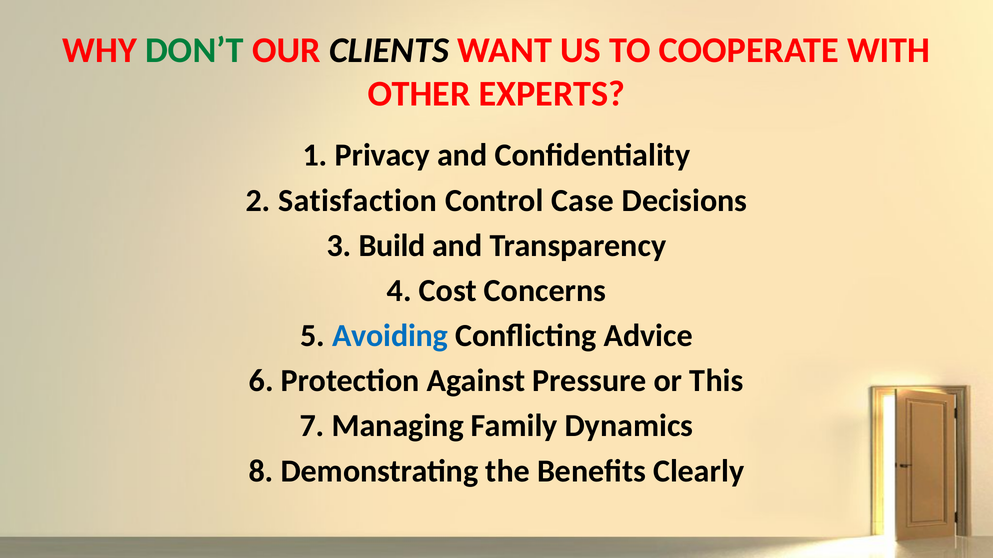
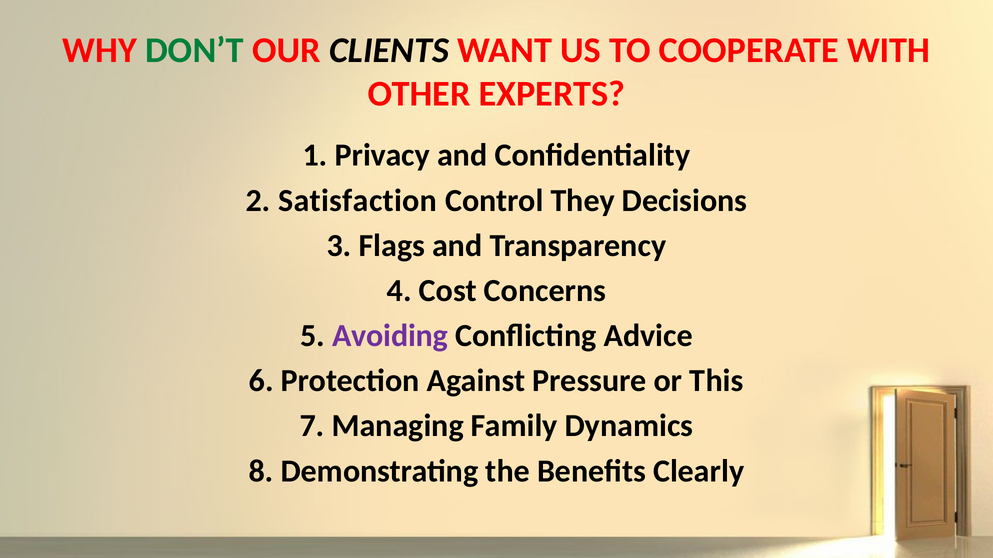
Case: Case -> They (583, 201)
Build: Build -> Flags (392, 246)
Avoiding colour: blue -> purple (390, 336)
